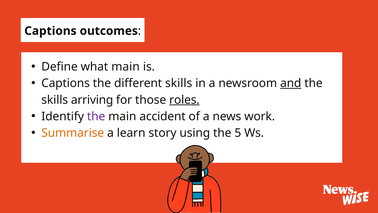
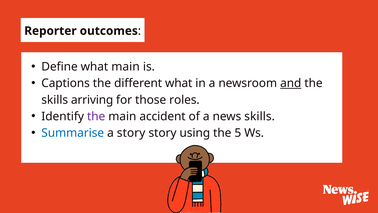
Captions: Captions -> Reporter (50, 31)
different skills: skills -> what (179, 83)
roles underline: present -> none (184, 100)
news work: work -> skills (260, 116)
Summarise colour: orange -> blue (73, 133)
a learn: learn -> story (131, 133)
